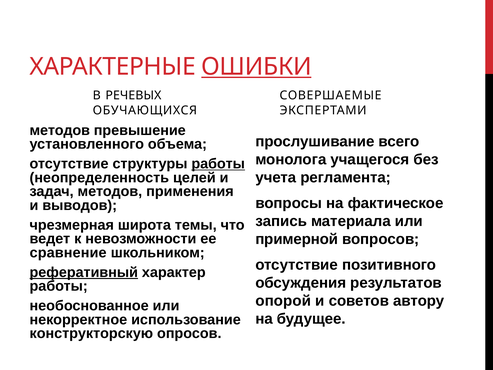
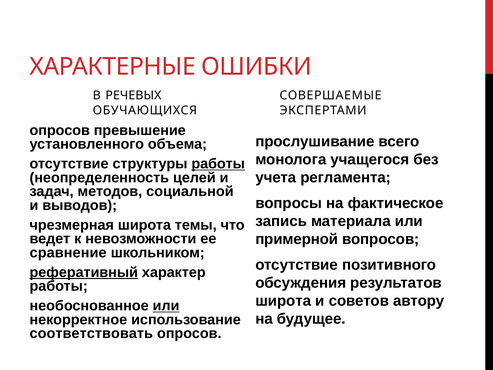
ОШИБКИ underline: present -> none (257, 67)
методов: методов -> опросов (60, 130)
применения: применения -> социальной (190, 191)
опорой: опорой -> широта (283, 301)
или underline: none -> present (166, 306)
конструкторскую: конструкторскую -> соответствовать (91, 333)
